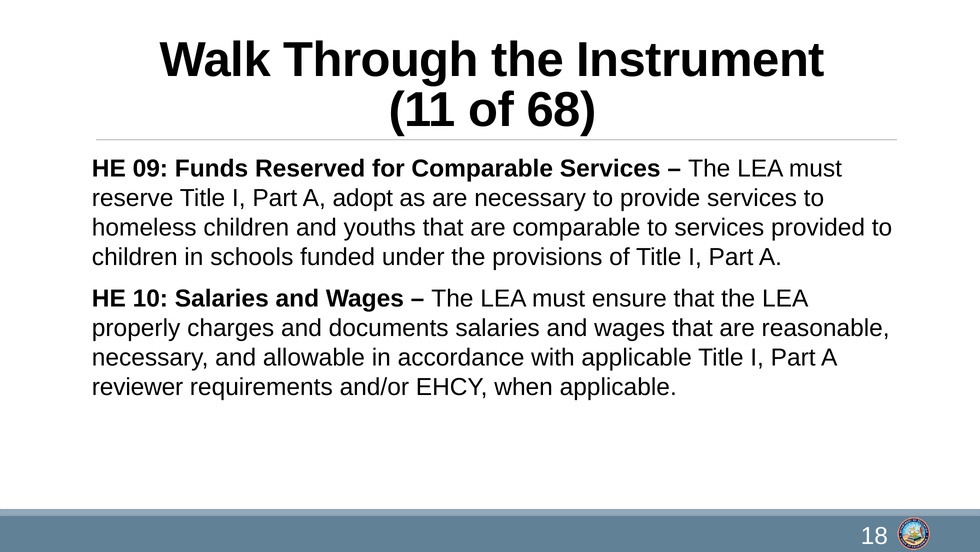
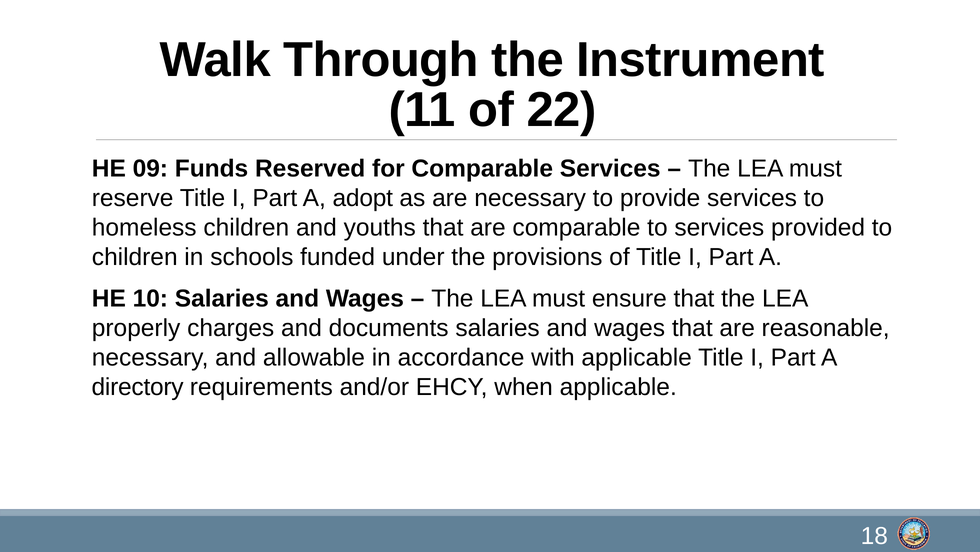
68: 68 -> 22 (562, 110)
reviewer: reviewer -> directory (138, 386)
